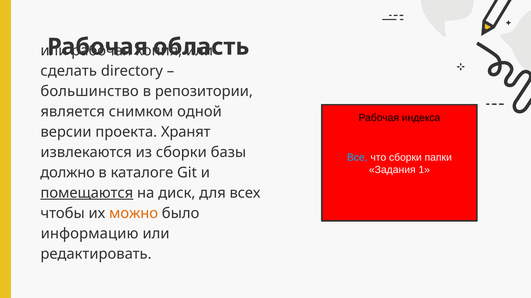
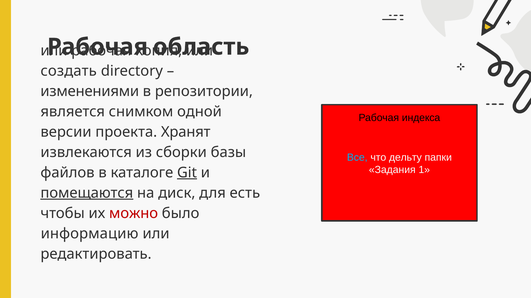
сделать: сделать -> создать (69, 71)
большинство: большинство -> изменениями (90, 92)
что сборки: сборки -> дельту (405, 158)
должно: должно -> файлов (68, 173)
Git underline: none -> present (187, 173)
всех: всех -> есть (245, 193)
можно colour: orange -> red (134, 214)
